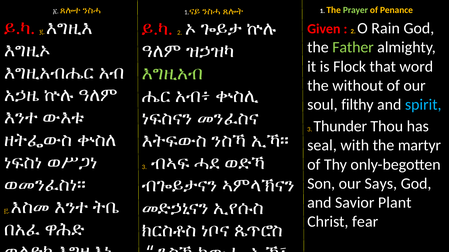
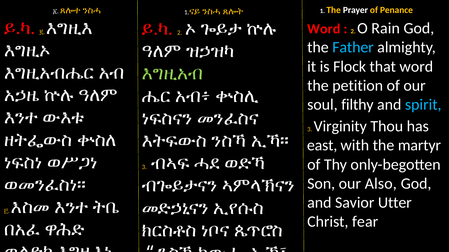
Prayer colour: light green -> white (355, 10)
Given: Given -> Word (324, 29)
Father colour: light green -> light blue (353, 48)
without: without -> petition (358, 86)
Thunder: Thunder -> Virginity (340, 127)
seal: seal -> east (322, 146)
Says: Says -> Also (381, 184)
Plant: Plant -> Utter (395, 203)
